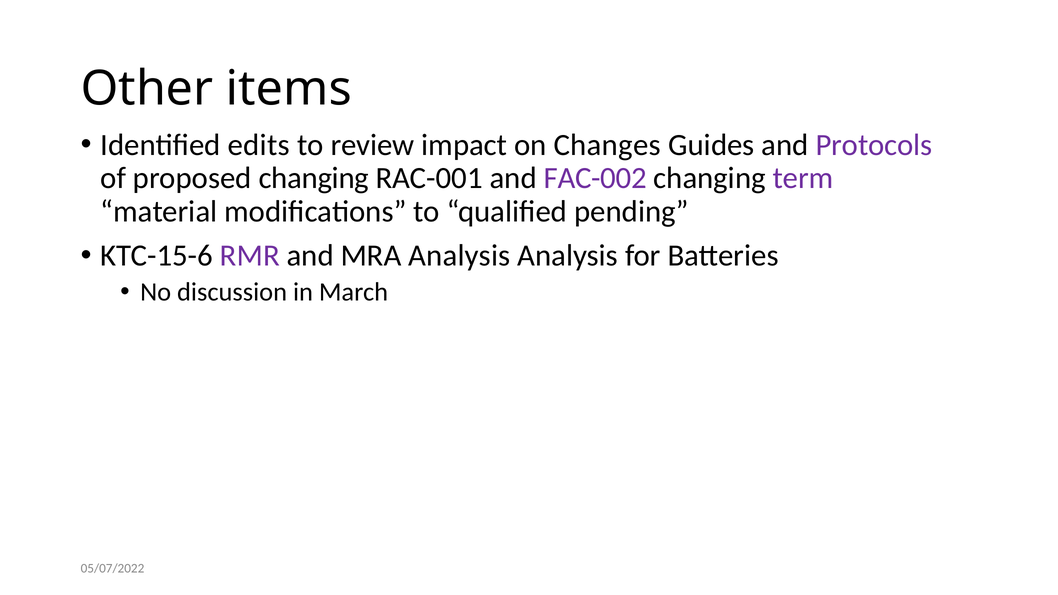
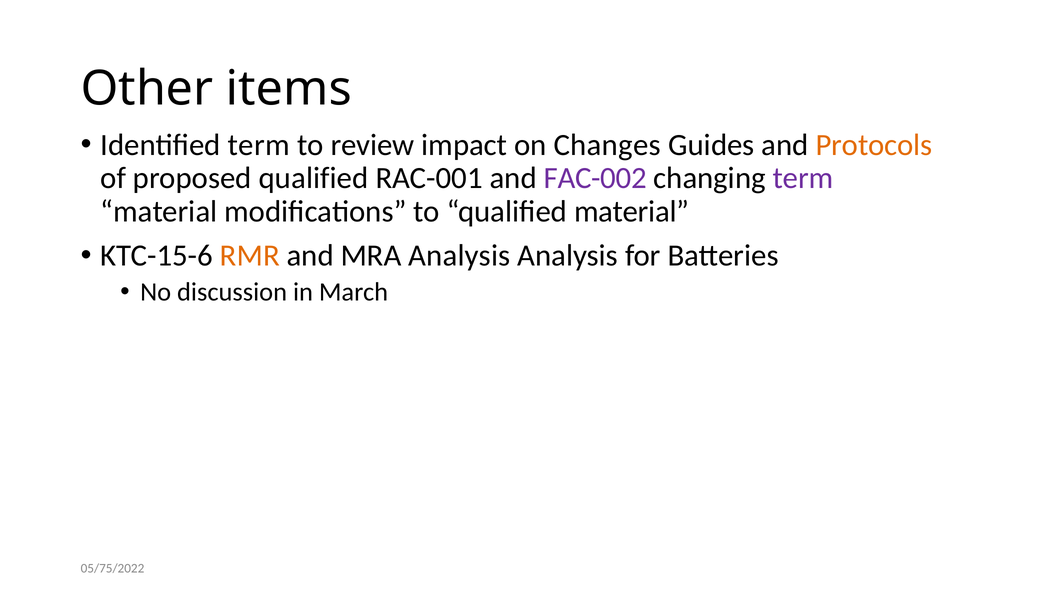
Identified edits: edits -> term (259, 145)
Protocols colour: purple -> orange (874, 145)
proposed changing: changing -> qualified (314, 178)
qualified pending: pending -> material (632, 211)
RMR colour: purple -> orange (250, 256)
05/07/2022: 05/07/2022 -> 05/75/2022 (113, 568)
